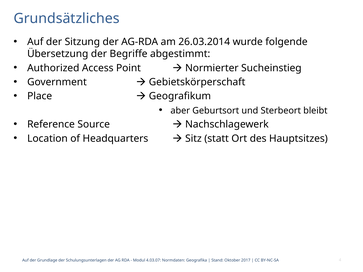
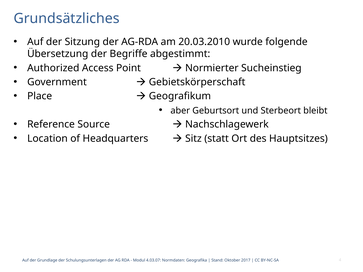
26.03.2014: 26.03.2014 -> 20.03.2010 (204, 42)
